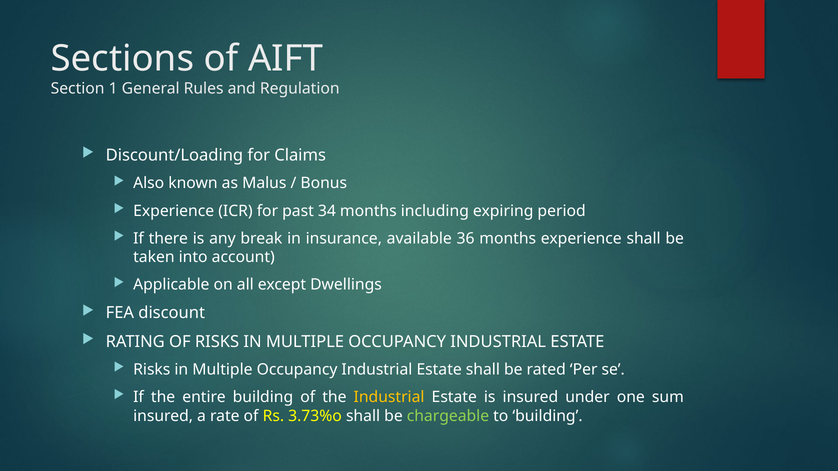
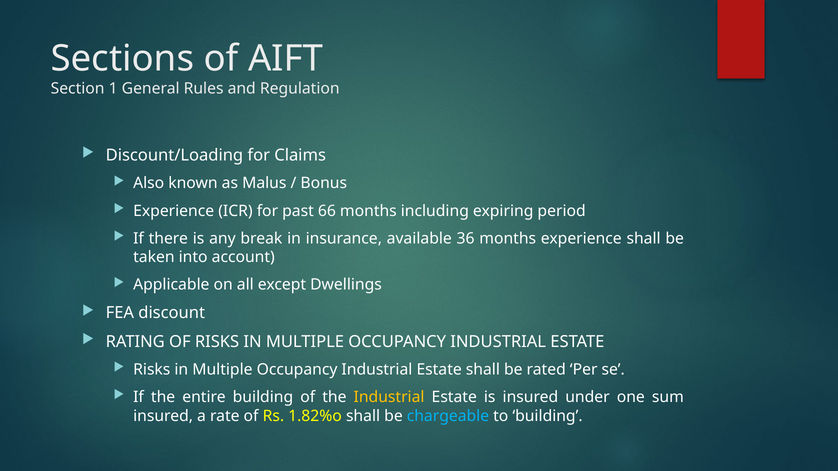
34: 34 -> 66 (327, 211)
3.73%o: 3.73%o -> 1.82%o (315, 416)
chargeable colour: light green -> light blue (448, 416)
